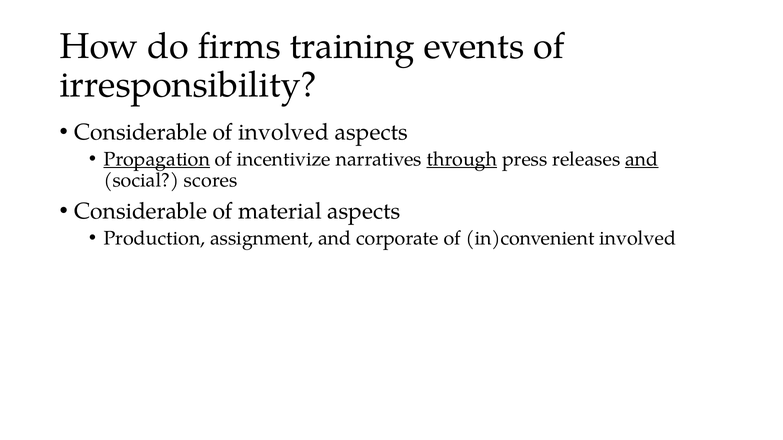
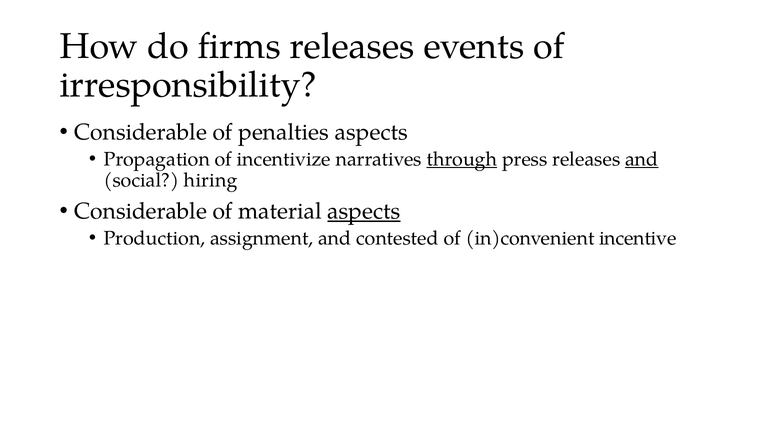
firms training: training -> releases (352, 46)
of involved: involved -> penalties (284, 132)
Propagation underline: present -> none (157, 159)
scores: scores -> hiring (211, 181)
aspects underline: none -> present (364, 212)
corporate: corporate -> contested (397, 239)
in)convenient involved: involved -> incentive (638, 239)
